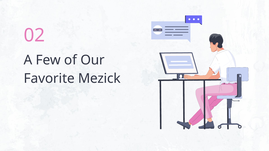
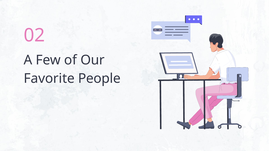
Mezick: Mezick -> People (99, 79)
